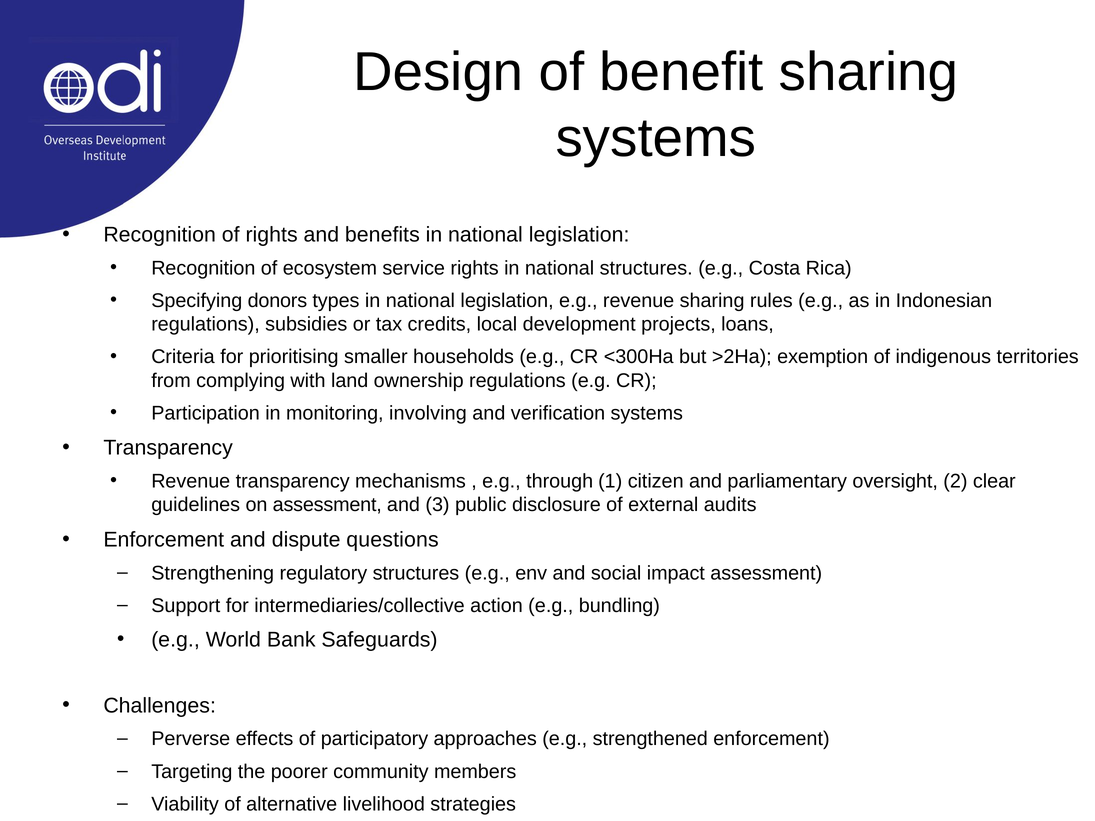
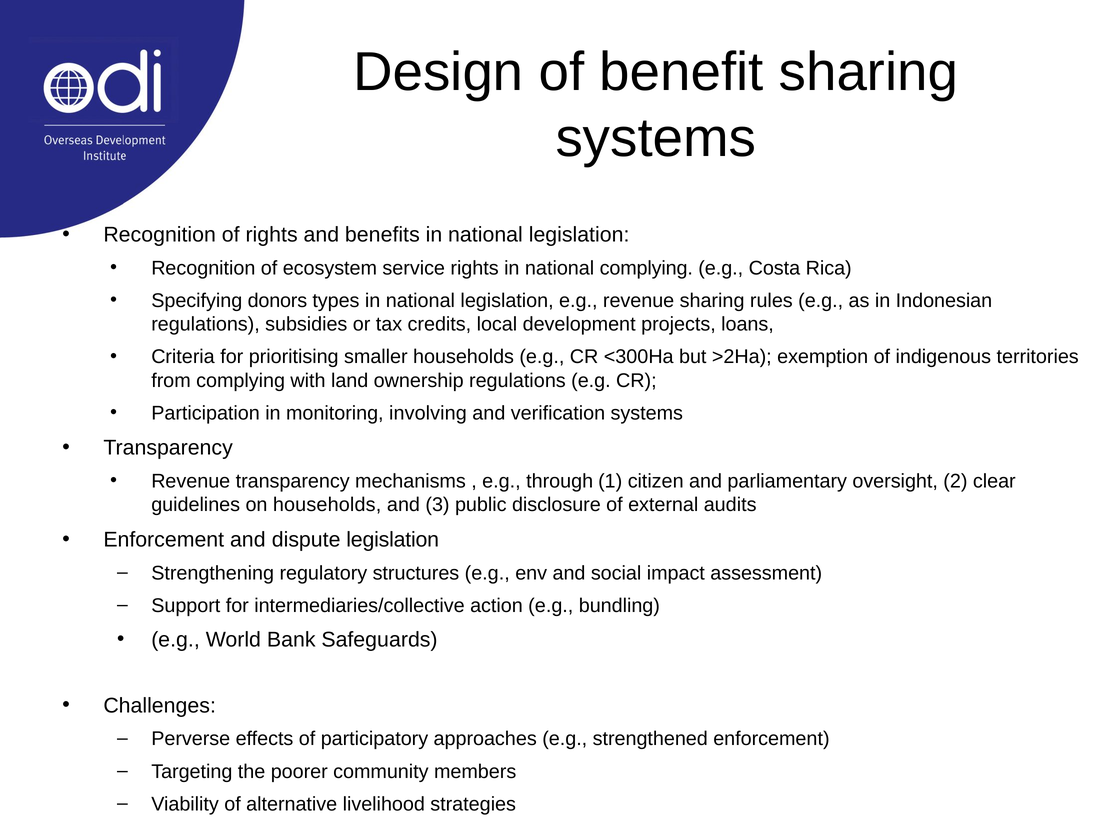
national structures: structures -> complying (646, 268)
on assessment: assessment -> households (327, 505)
dispute questions: questions -> legislation (393, 540)
